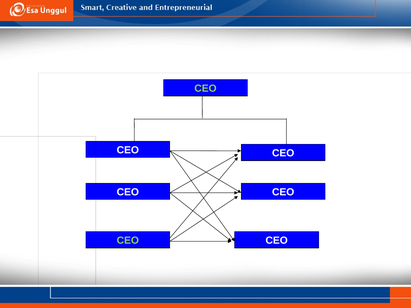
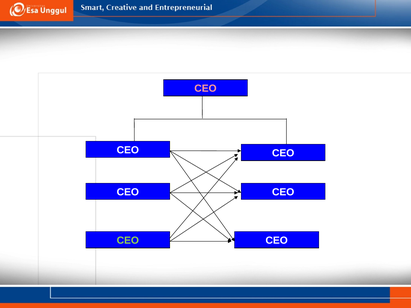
CEO colour: light green -> pink (205, 89)
